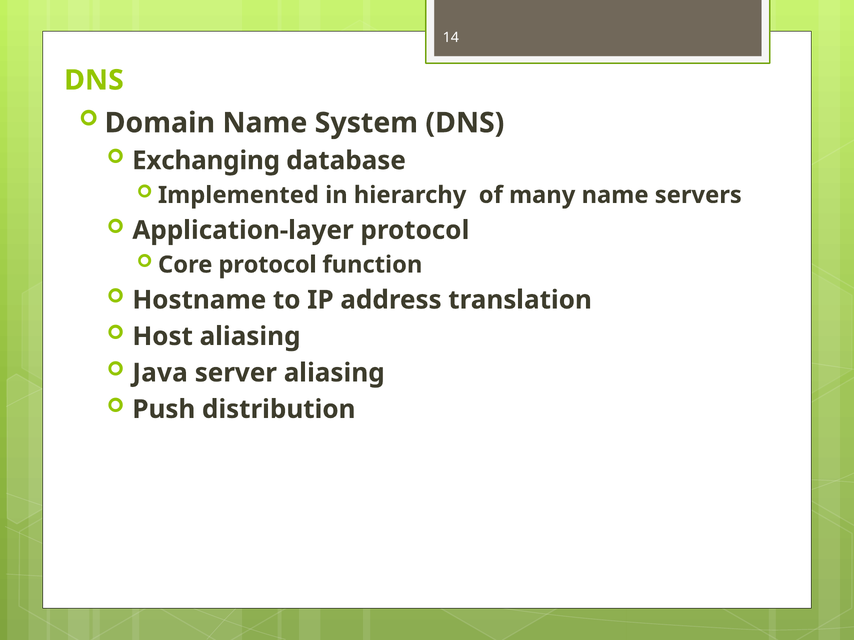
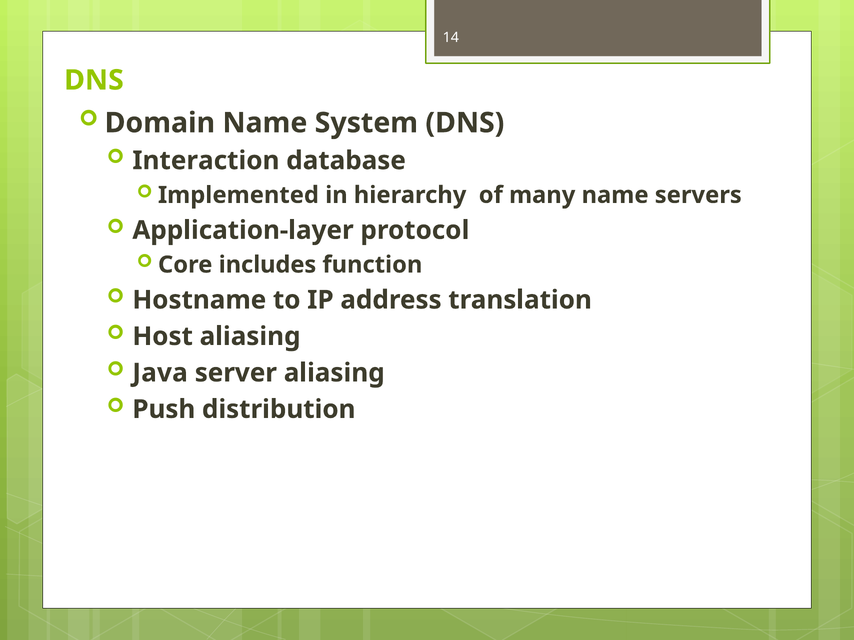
Exchanging: Exchanging -> Interaction (206, 161)
Core protocol: protocol -> includes (267, 265)
